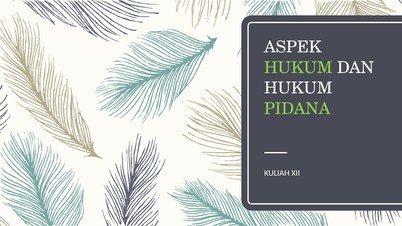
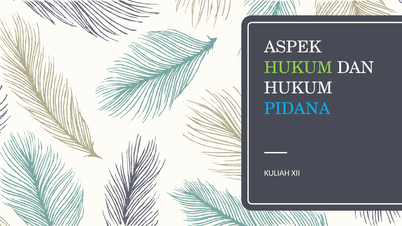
PIDANA colour: light green -> light blue (297, 109)
